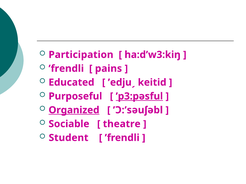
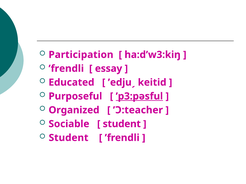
pains: pains -> essay (109, 69)
Organized underline: present -> none (74, 110)
ʹϽ:ʹsəuʃəbl: ʹϽ:ʹsəuʃəbl -> ʹϽ:teacher (138, 110)
theatre: theatre -> student (122, 124)
